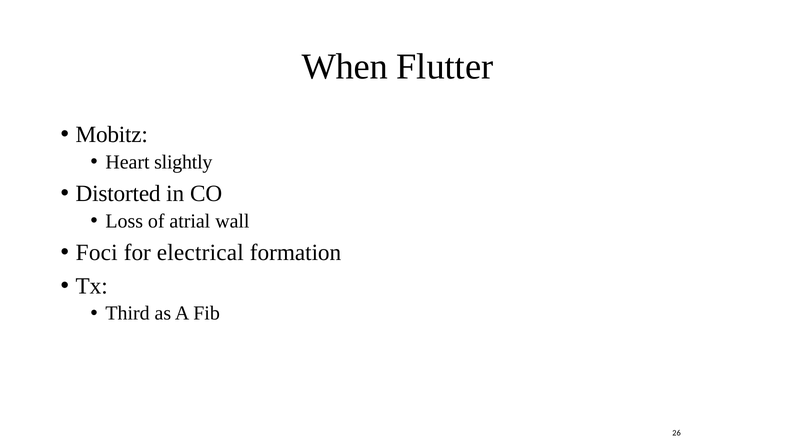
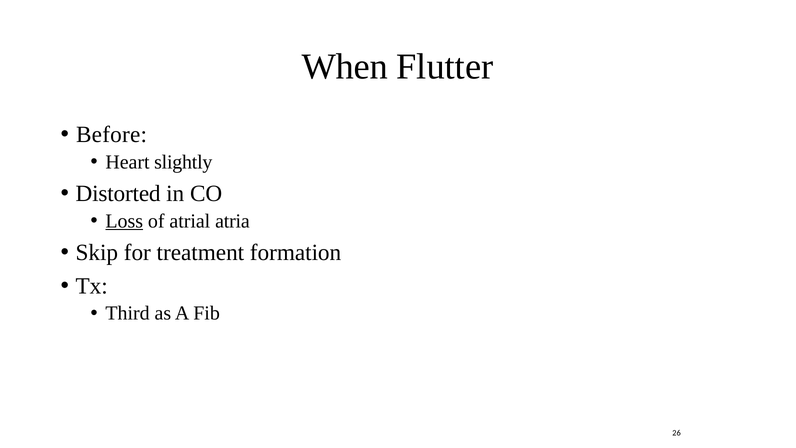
Mobitz: Mobitz -> Before (112, 135)
Loss underline: none -> present (124, 221)
wall: wall -> atria (232, 221)
Foci: Foci -> Skip (97, 252)
electrical: electrical -> treatment (200, 252)
